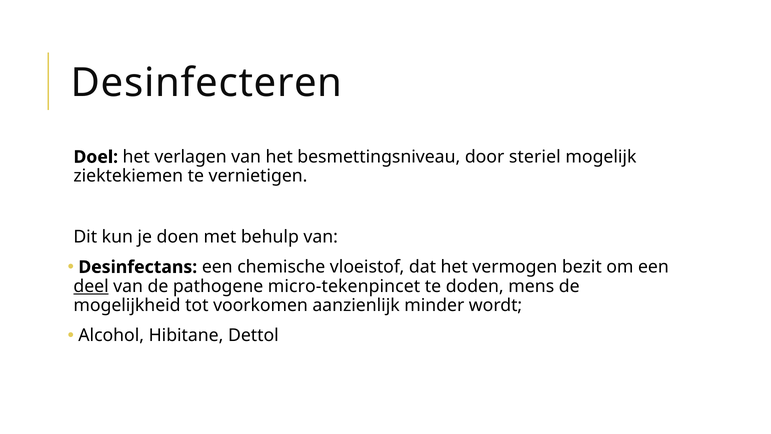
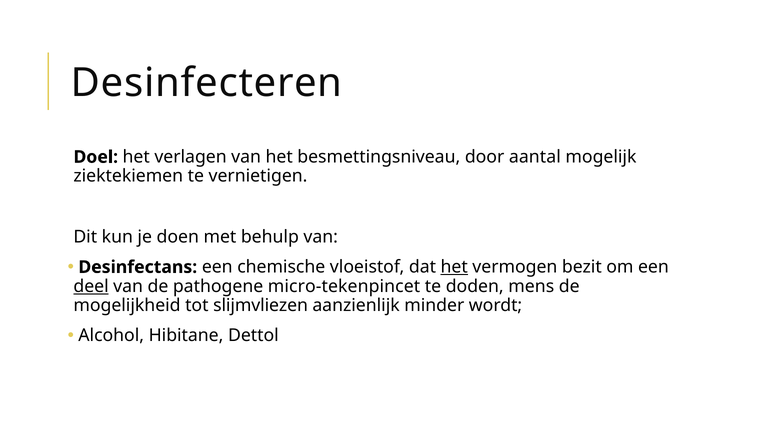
steriel: steriel -> aantal (535, 157)
het underline: none -> present (454, 267)
voorkomen: voorkomen -> slijmvliezen (261, 305)
